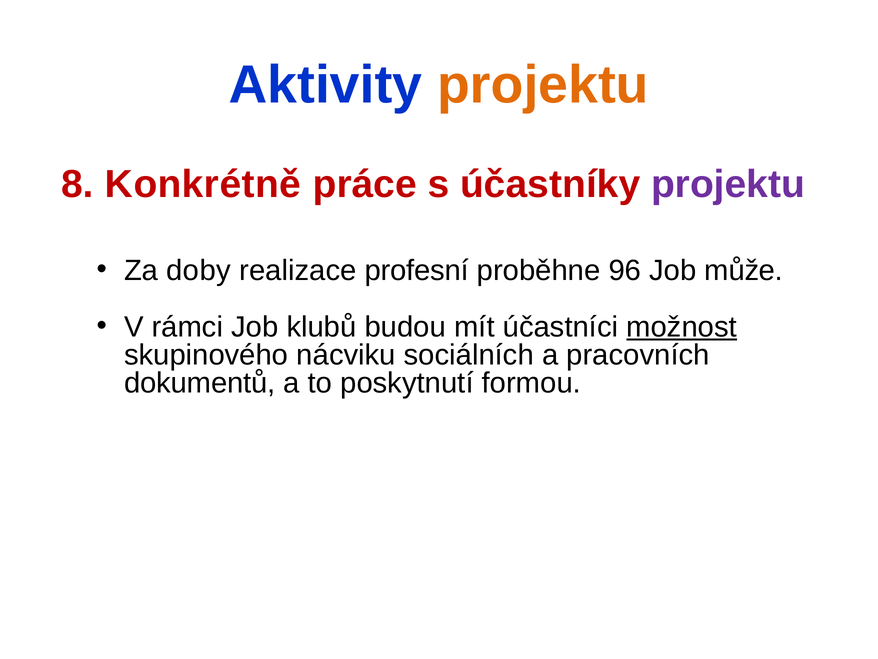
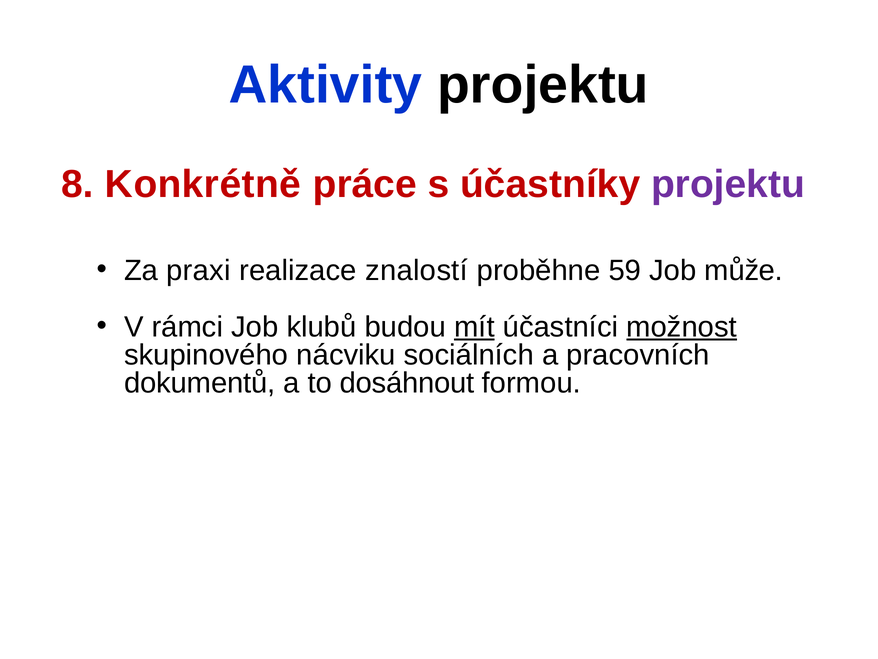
projektu colour: orange -> black (543, 85)
doby: doby -> praxi (199, 270)
profesní: profesní -> znalostí (417, 270)
96: 96 -> 59 (625, 270)
mít underline: none -> present (474, 327)
poskytnutí: poskytnutí -> dosáhnout (407, 383)
